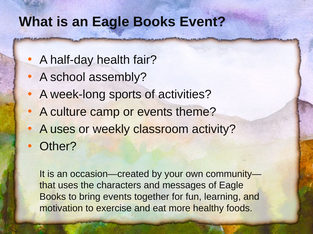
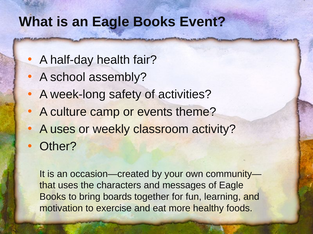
sports: sports -> safety (125, 95)
bring events: events -> boards (117, 197)
